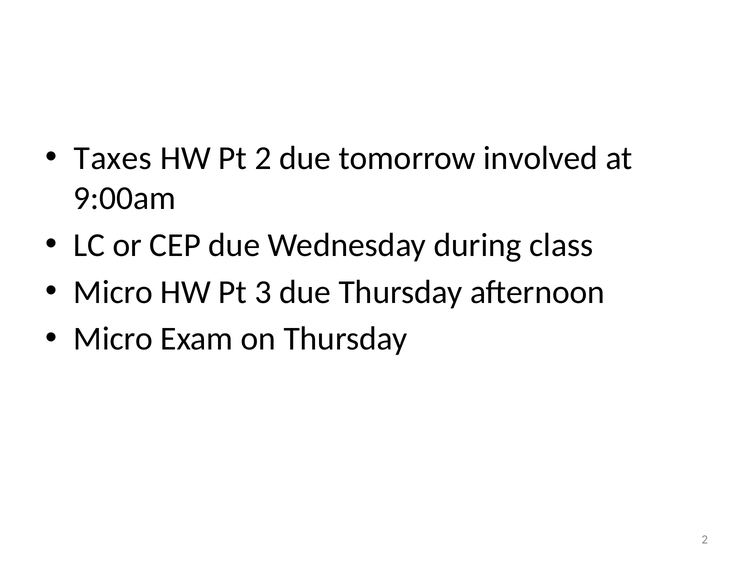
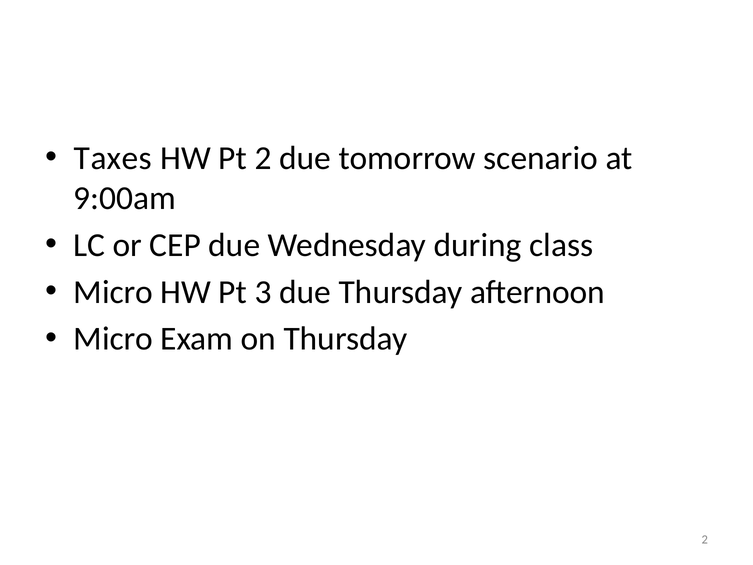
involved: involved -> scenario (541, 158)
